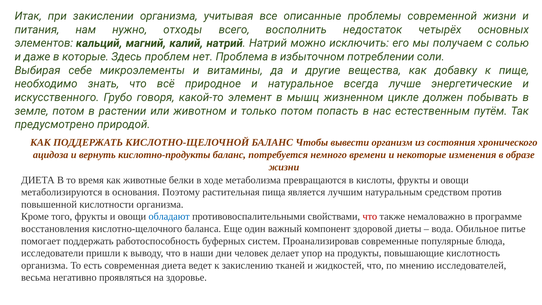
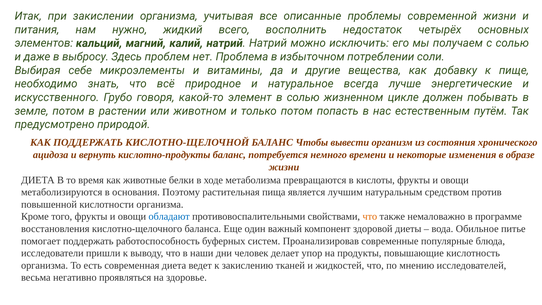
отходы: отходы -> жидкий (183, 30)
которые: которые -> выбросу (85, 57)
в мышц: мышц -> солью (303, 97)
что colour: red -> orange (370, 217)
